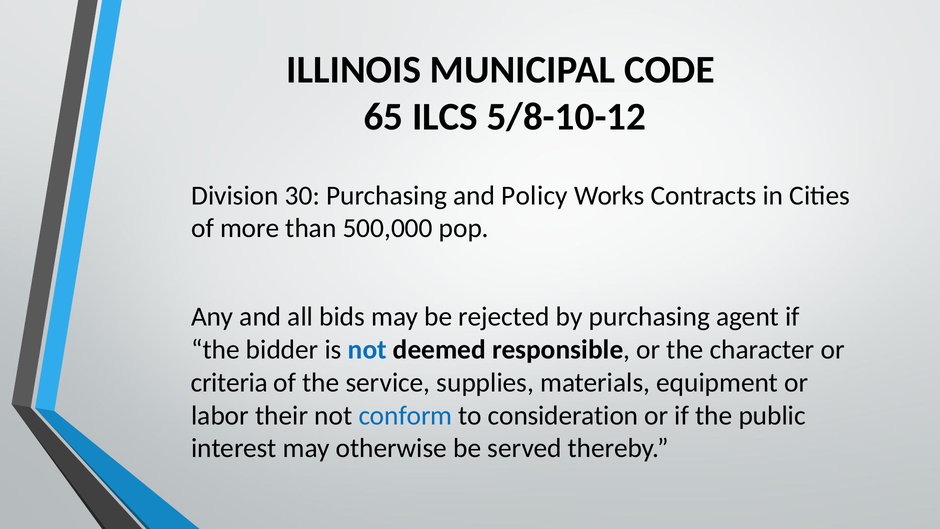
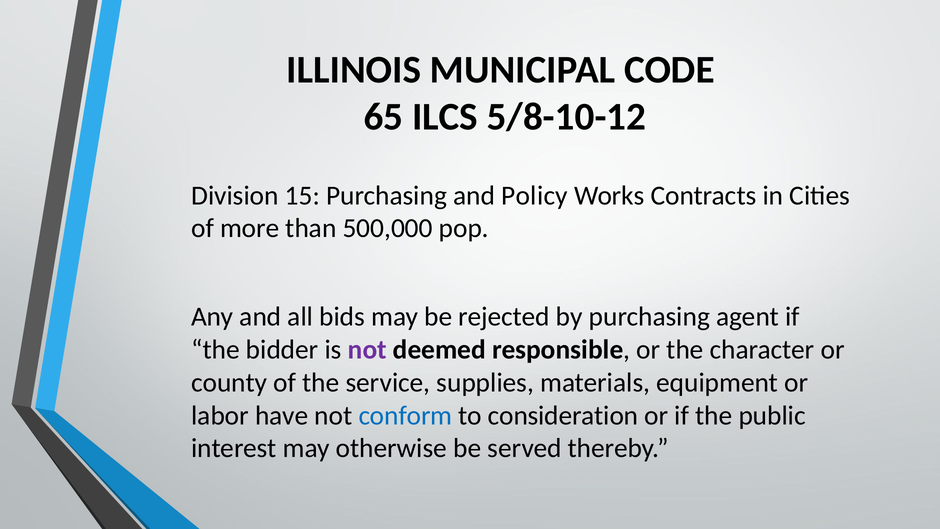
30: 30 -> 15 (302, 195)
not colour: blue -> purple (367, 350)
criteria: criteria -> county (229, 382)
their: their -> have (282, 415)
